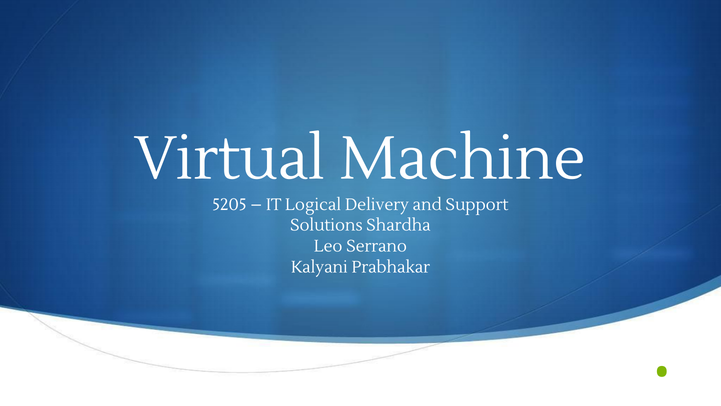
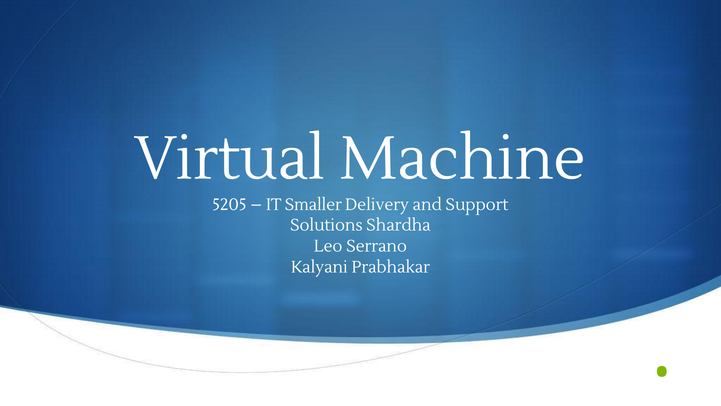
Logical: Logical -> Smaller (313, 204)
